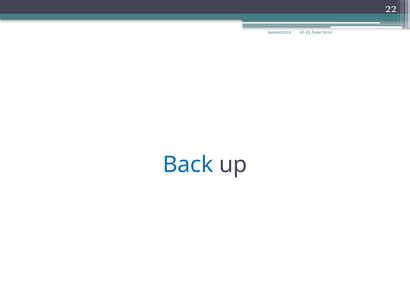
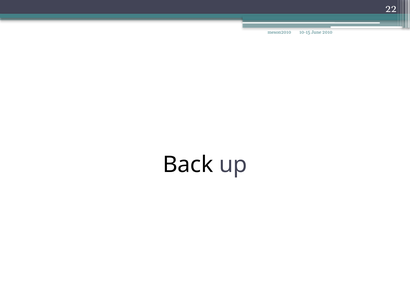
Back colour: blue -> black (188, 165)
